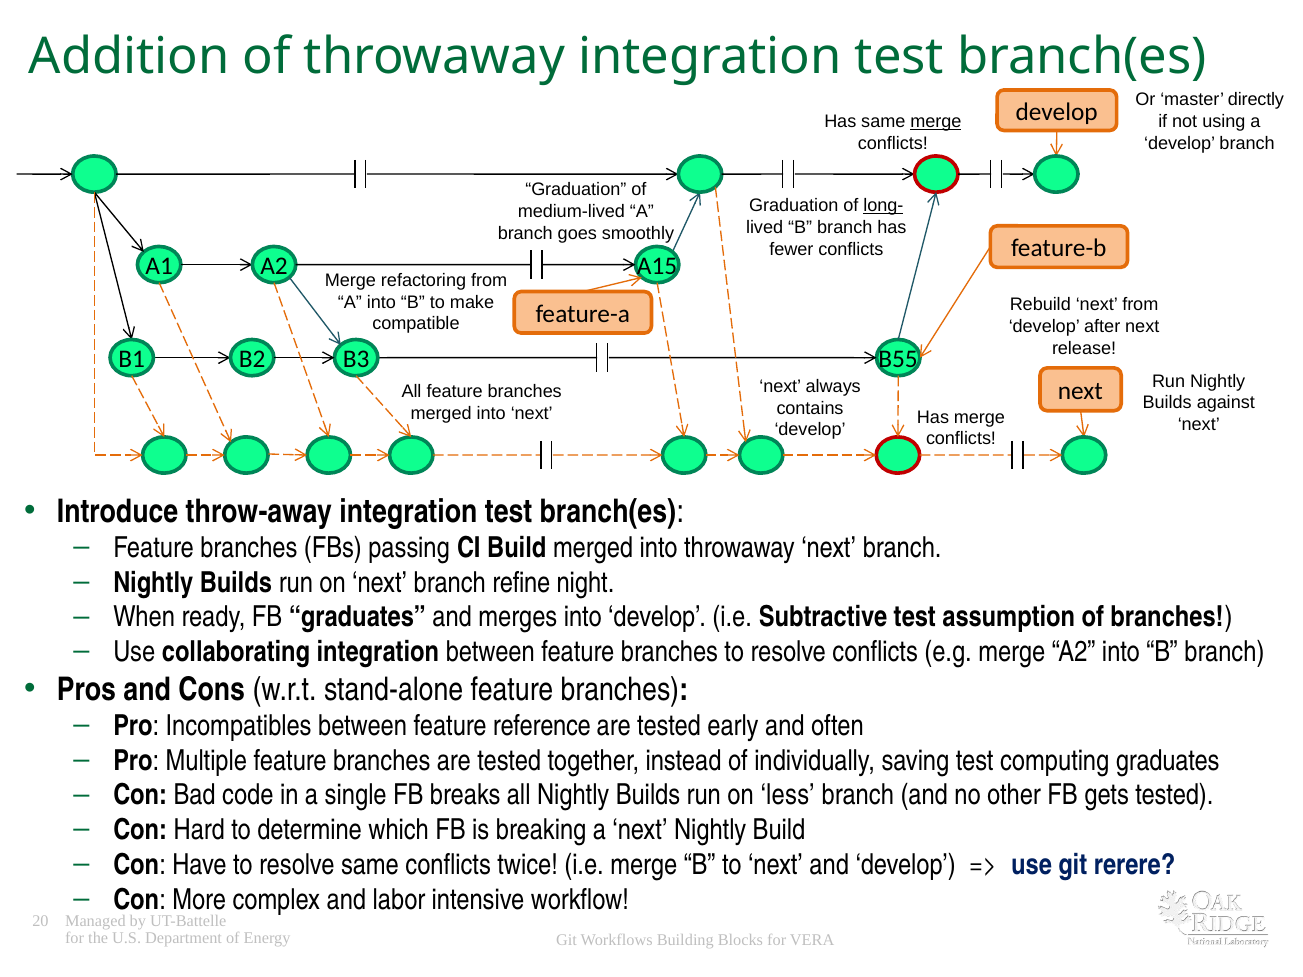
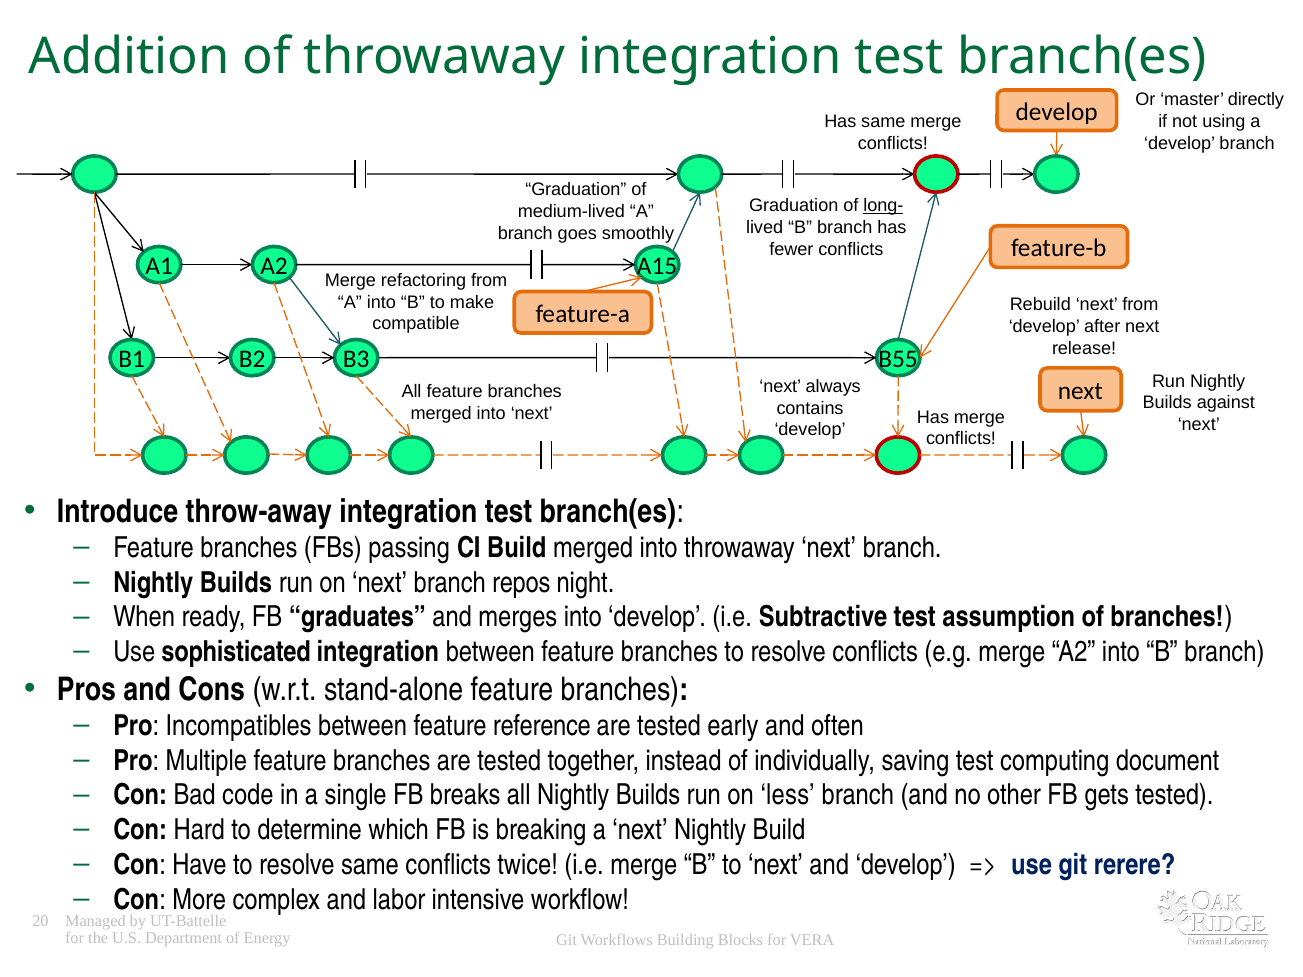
merge underline: present -> none (936, 122)
refine: refine -> repos (521, 583)
collaborating: collaborating -> sophisticated (236, 652)
computing graduates: graduates -> document (1168, 761)
